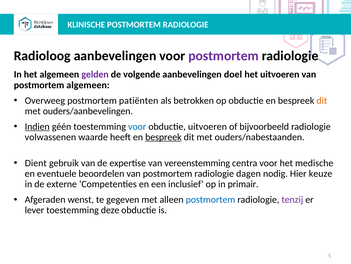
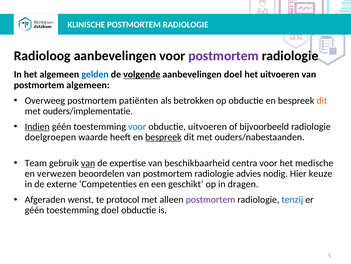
gelden colour: purple -> blue (95, 74)
volgende underline: none -> present (142, 74)
ouders/aanbevelingen: ouders/aanbevelingen -> ouders/implementatie (88, 111)
volwassenen: volwassenen -> doelgroepen (50, 137)
Dient: Dient -> Team (36, 163)
van underline: none -> present (88, 163)
vereenstemming: vereenstemming -> beschikbaarheid (197, 163)
eventuele: eventuele -> verwezen (57, 173)
dagen: dagen -> advies (249, 173)
inclusief: inclusief -> geschikt (186, 184)
primair: primair -> dragen (243, 184)
gegeven: gegeven -> protocol (123, 199)
postmortem colour: blue -> purple (210, 199)
tenzij colour: purple -> blue (292, 199)
lever: lever -> géén (34, 210)
toestemming deze: deze -> doel (110, 210)
